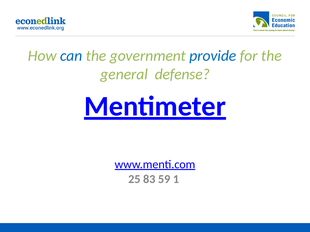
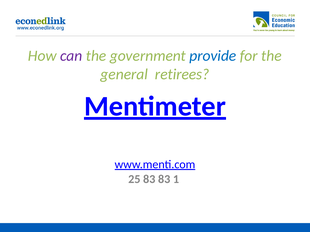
can colour: blue -> purple (71, 56)
defense: defense -> retirees (182, 74)
83 59: 59 -> 83 (164, 179)
